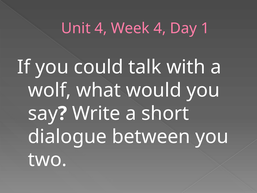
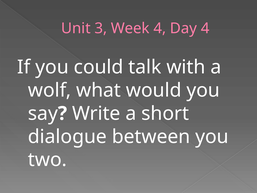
Unit 4: 4 -> 3 (101, 28)
Day 1: 1 -> 4 (205, 28)
